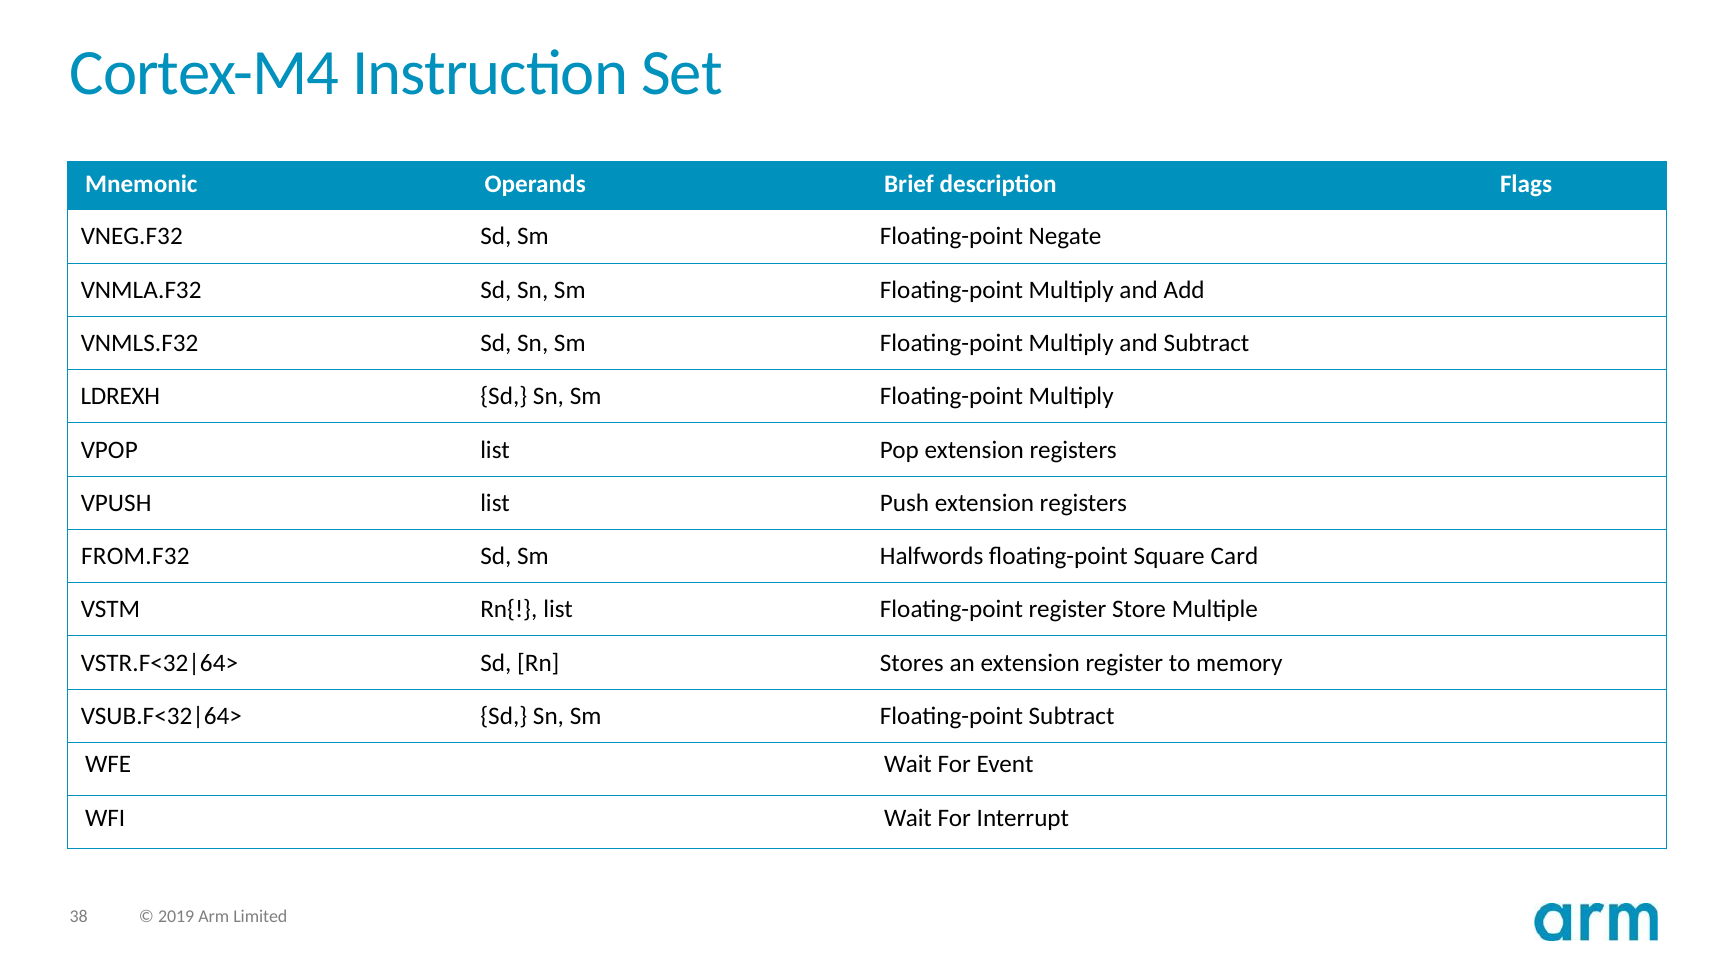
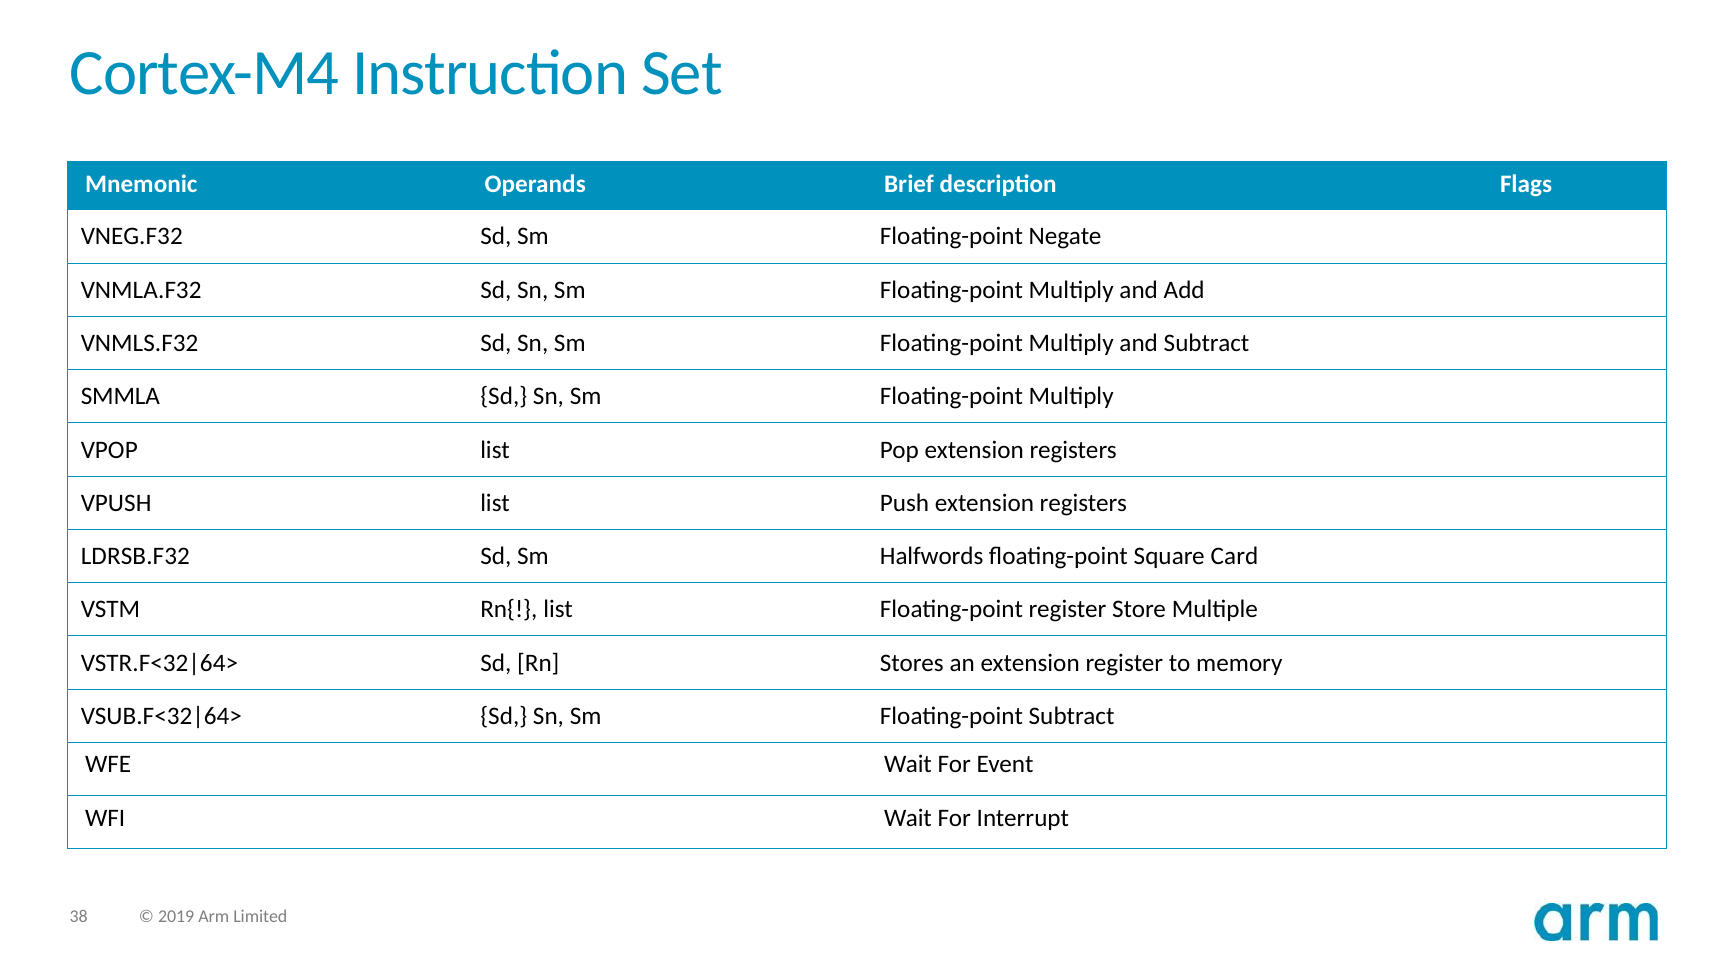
LDREXH: LDREXH -> SMMLA (120, 397)
FROM.F32: FROM.F32 -> LDRSB.F32 (135, 556)
